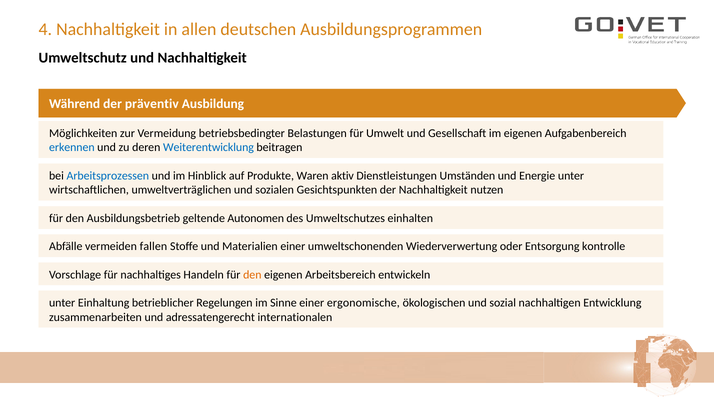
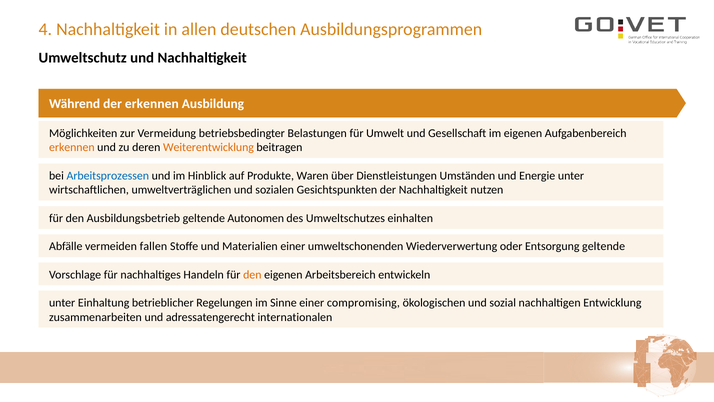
der präventiv: präventiv -> erkennen (152, 104)
erkennen colour: blue -> orange (72, 147)
Weiterentwicklung colour: blue -> orange (208, 147)
aktiv: aktiv -> über (342, 176)
Entsorgung kontrolle: kontrolle -> geltende (604, 246)
ergonomische: ergonomische -> compromising (363, 303)
